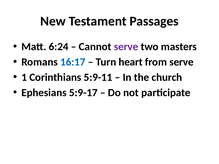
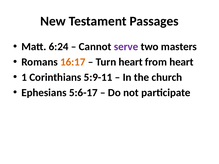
16:17 colour: blue -> orange (73, 62)
from serve: serve -> heart (181, 62)
5:9-17: 5:9-17 -> 5:6-17 (83, 93)
